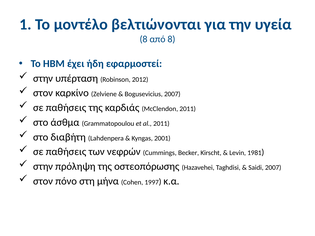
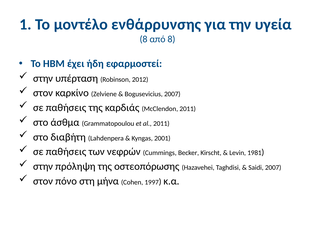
βελτιώνονται: βελτιώνονται -> ενθάρρυνσης (156, 24)
